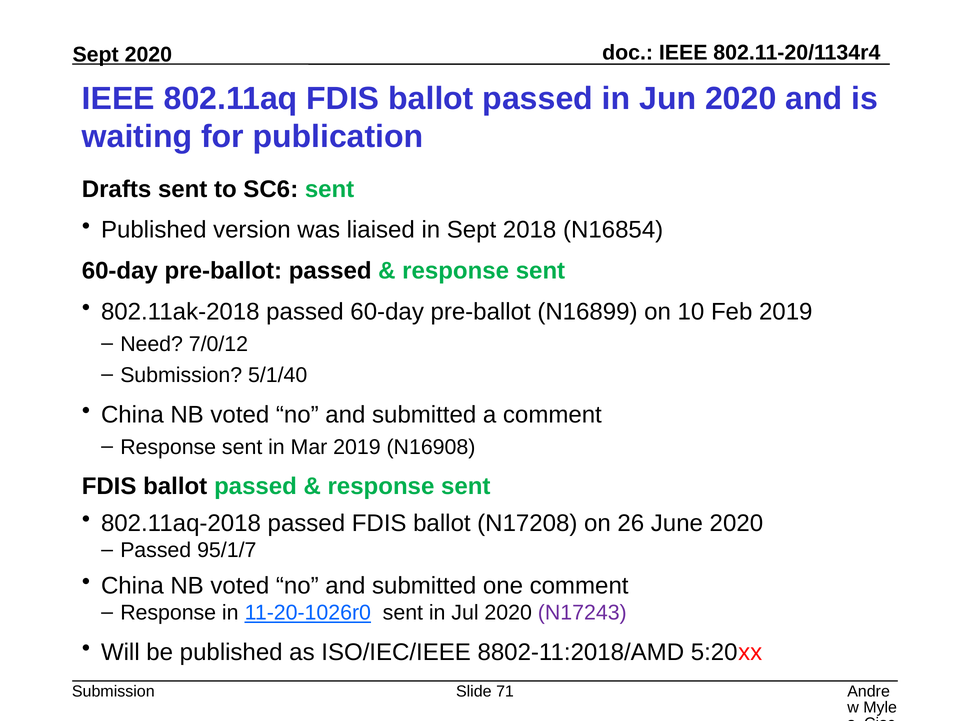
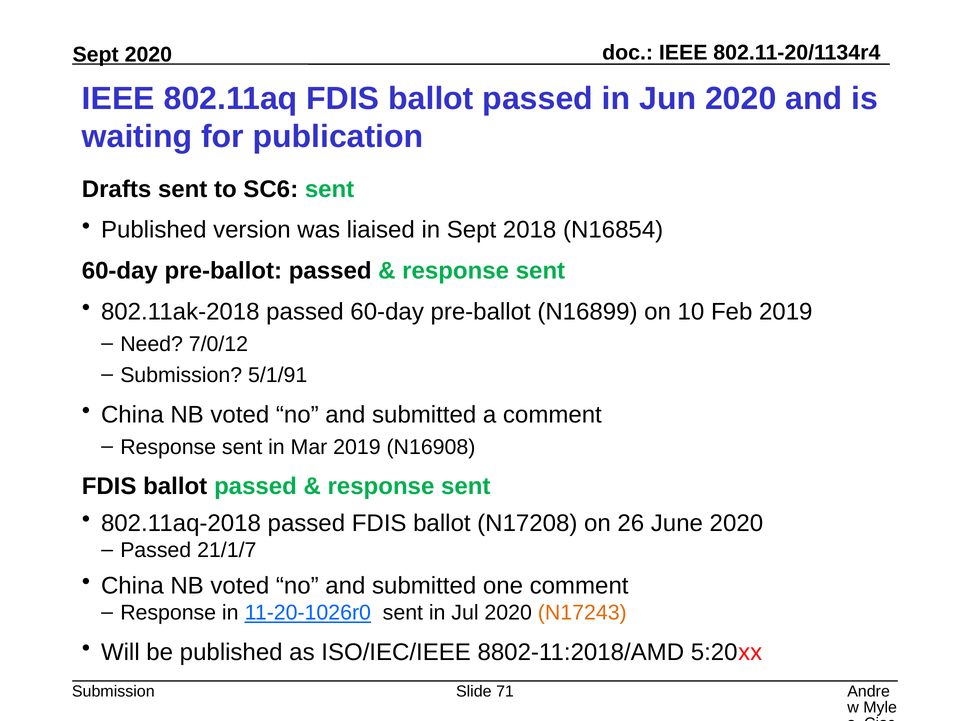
5/1/40: 5/1/40 -> 5/1/91 (278, 375)
95/1/7: 95/1/7 -> 21/1/7 (227, 551)
N17243 colour: purple -> orange (582, 613)
